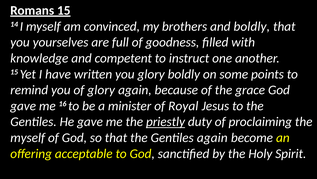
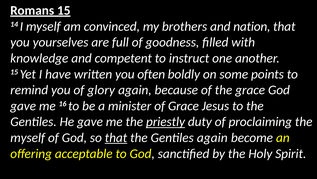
and boldly: boldly -> nation (252, 26)
you glory: glory -> often (151, 74)
of Royal: Royal -> Grace (183, 106)
that underline: none -> present (116, 137)
